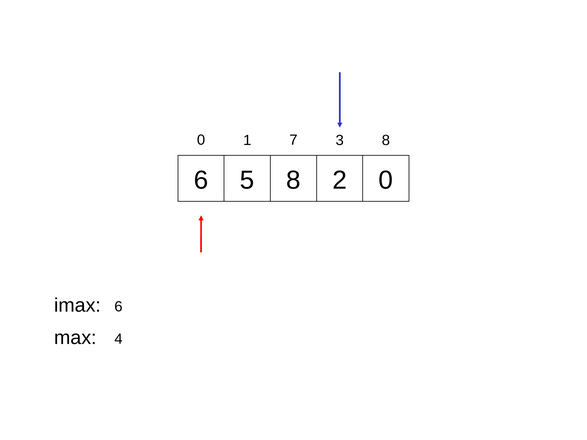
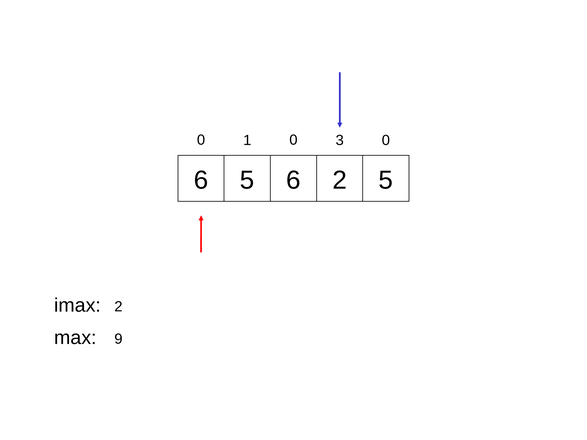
1 7: 7 -> 0 (293, 140)
3 8: 8 -> 0 (386, 140)
6 8: 8 -> 6 (293, 180)
5 0: 0 -> 5 (386, 180)
imax 6: 6 -> 2 (118, 307)
4: 4 -> 9 (118, 339)
